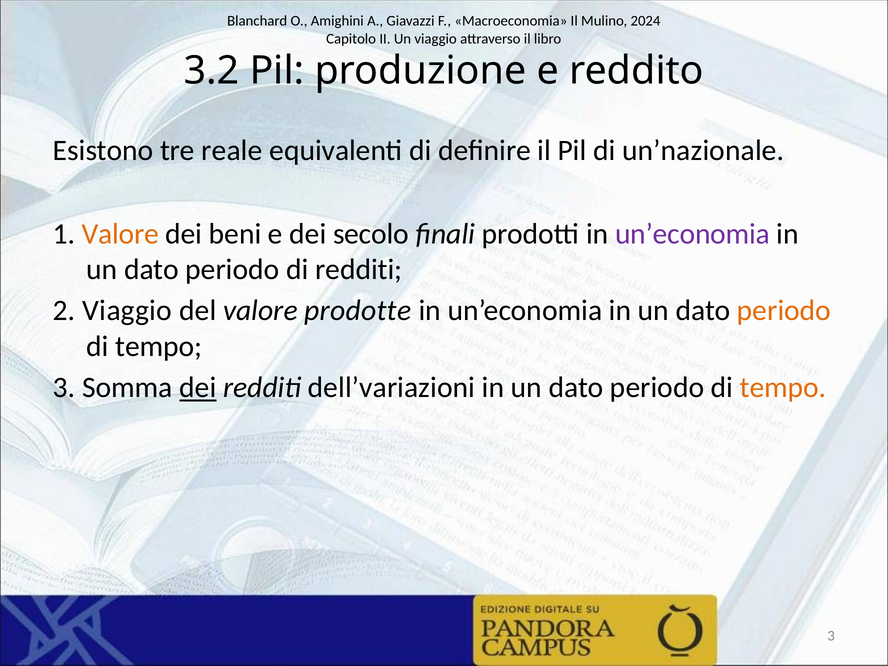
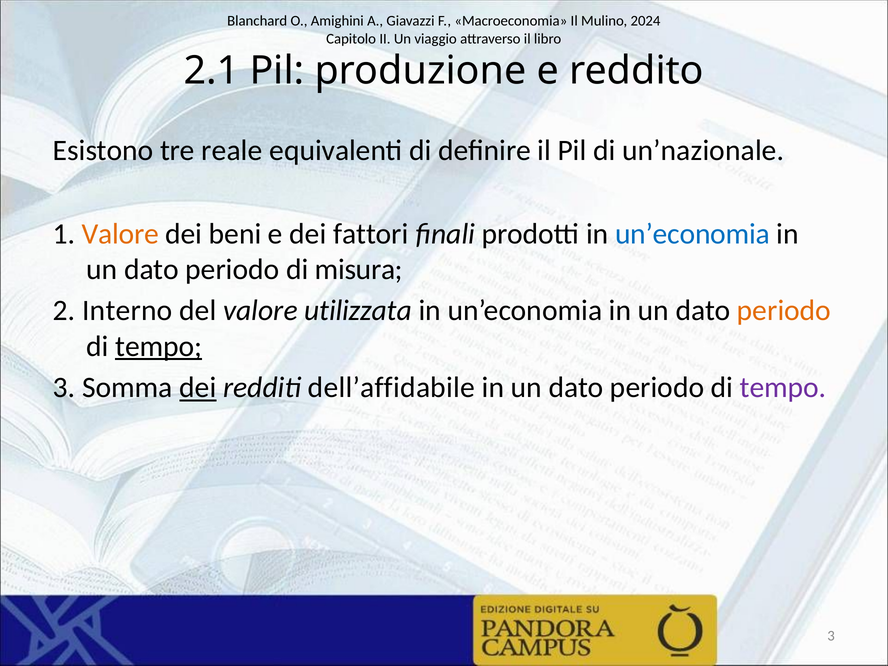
3.2: 3.2 -> 2.1 (212, 71)
secolo: secolo -> fattori (371, 234)
un’economia colour: purple -> blue (692, 234)
di redditi: redditi -> misura (359, 269)
2 Viaggio: Viaggio -> Interno (127, 311)
prodotte: prodotte -> utilizzata (358, 311)
tempo underline: none -> present (159, 346)
dell’variazioni: dell’variazioni -> dell’affidabile (391, 388)
tempo colour: orange -> purple (783, 388)
